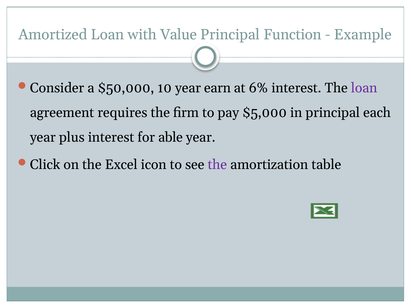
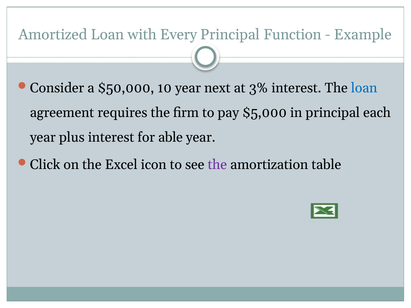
Value: Value -> Every (179, 34)
earn: earn -> next (217, 88)
6%: 6% -> 3% (258, 88)
loan colour: purple -> blue (364, 88)
